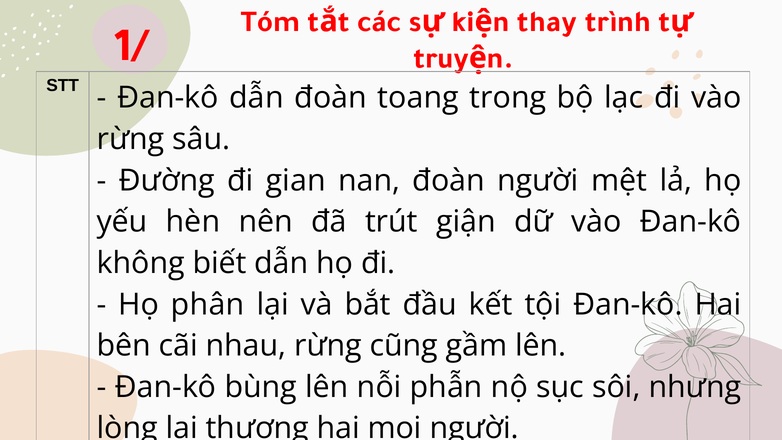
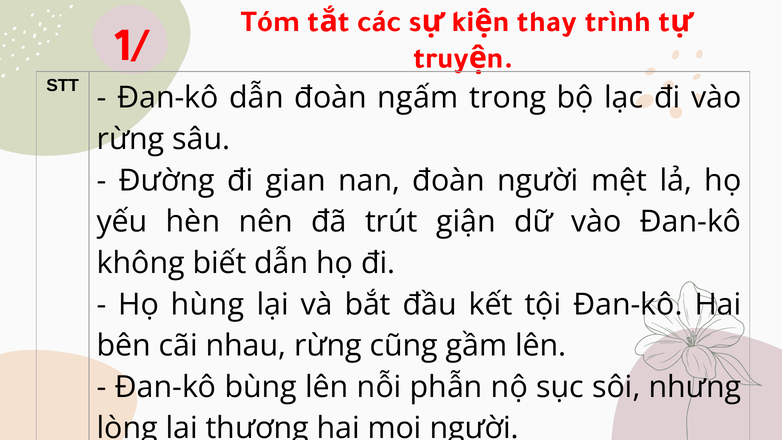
toang: toang -> ngấm (418, 98)
phân: phân -> hùng (208, 304)
